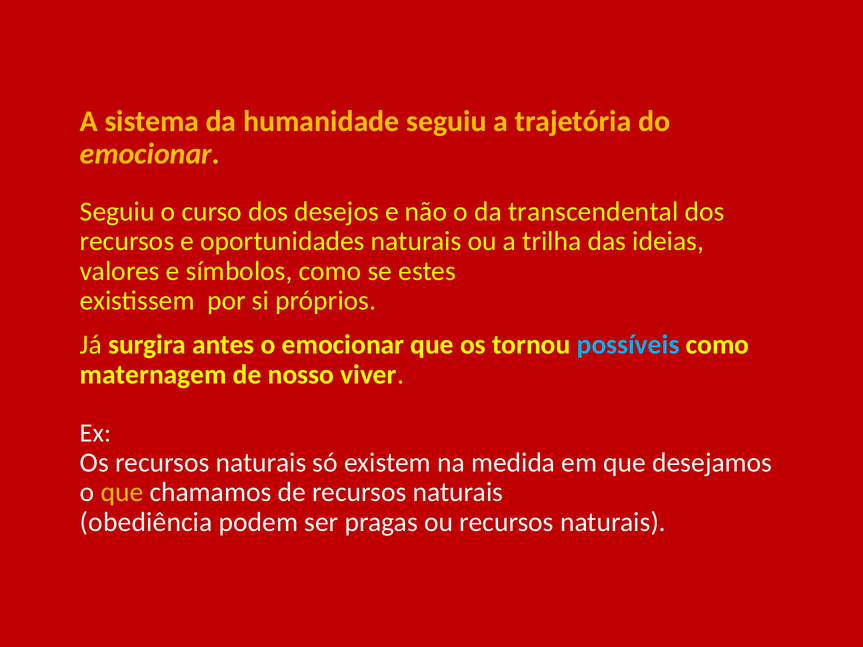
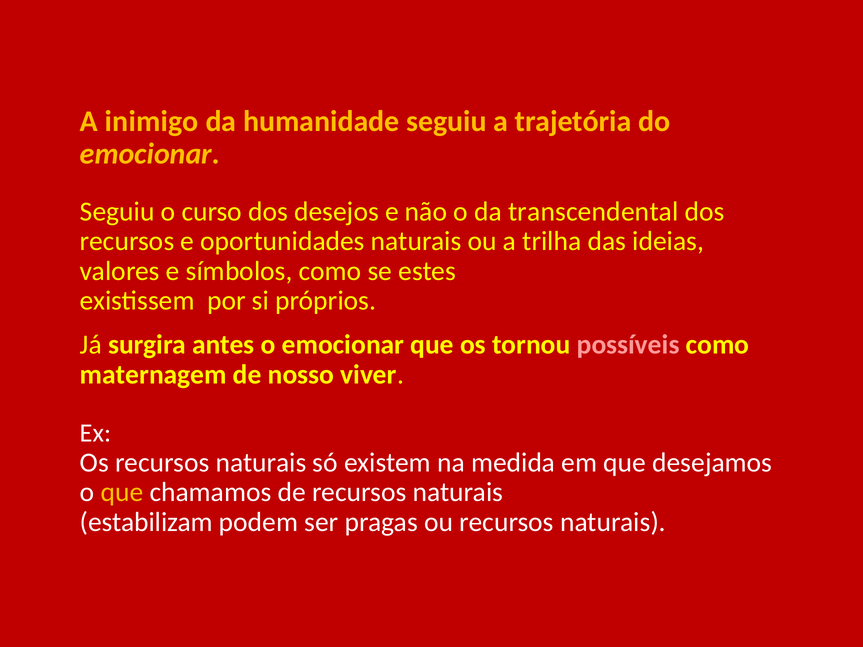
sistema: sistema -> inimigo (152, 121)
possíveis colour: light blue -> pink (628, 345)
obediência: obediência -> estabilizam (146, 522)
